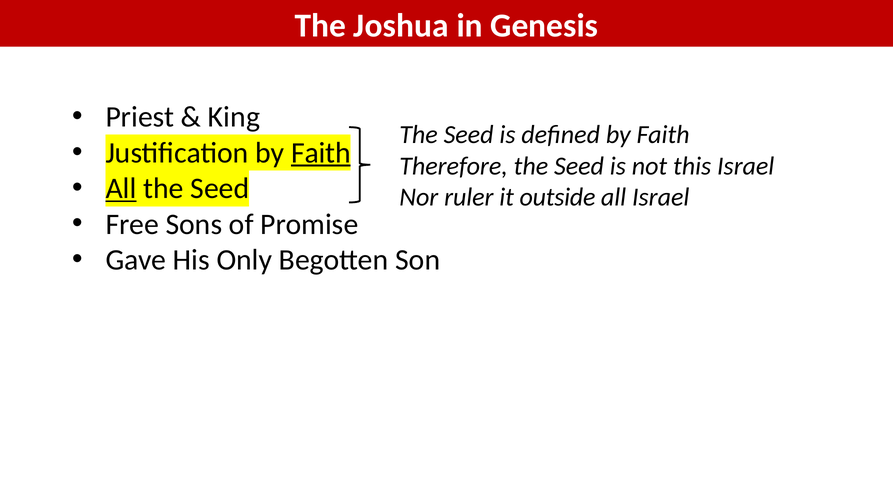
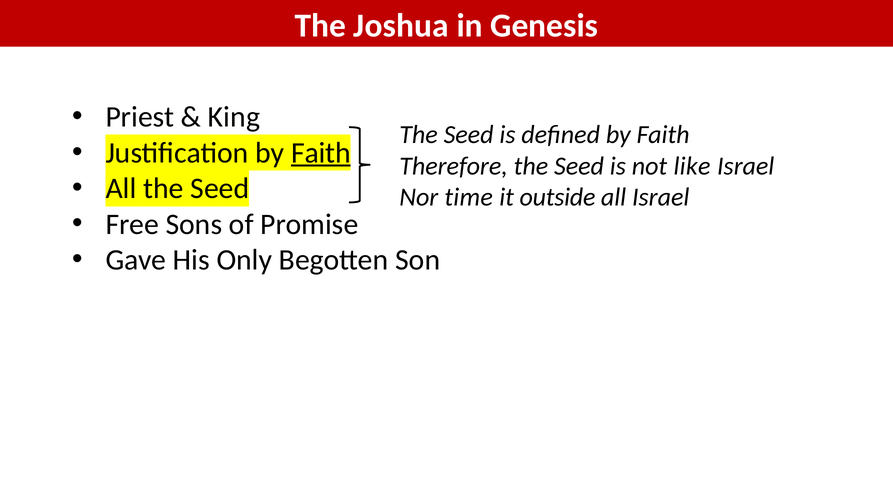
this: this -> like (692, 166)
All underline: present -> none (121, 189)
ruler: ruler -> time (469, 197)
